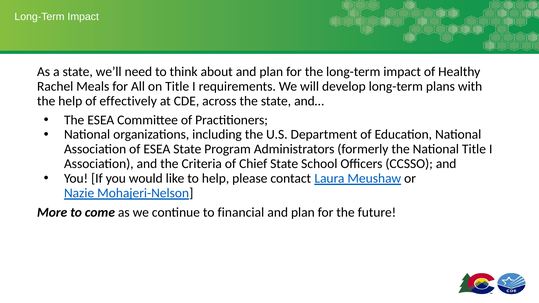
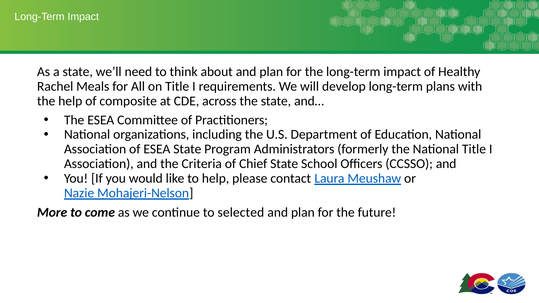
effectively: effectively -> composite (128, 101)
financial: financial -> selected (241, 212)
